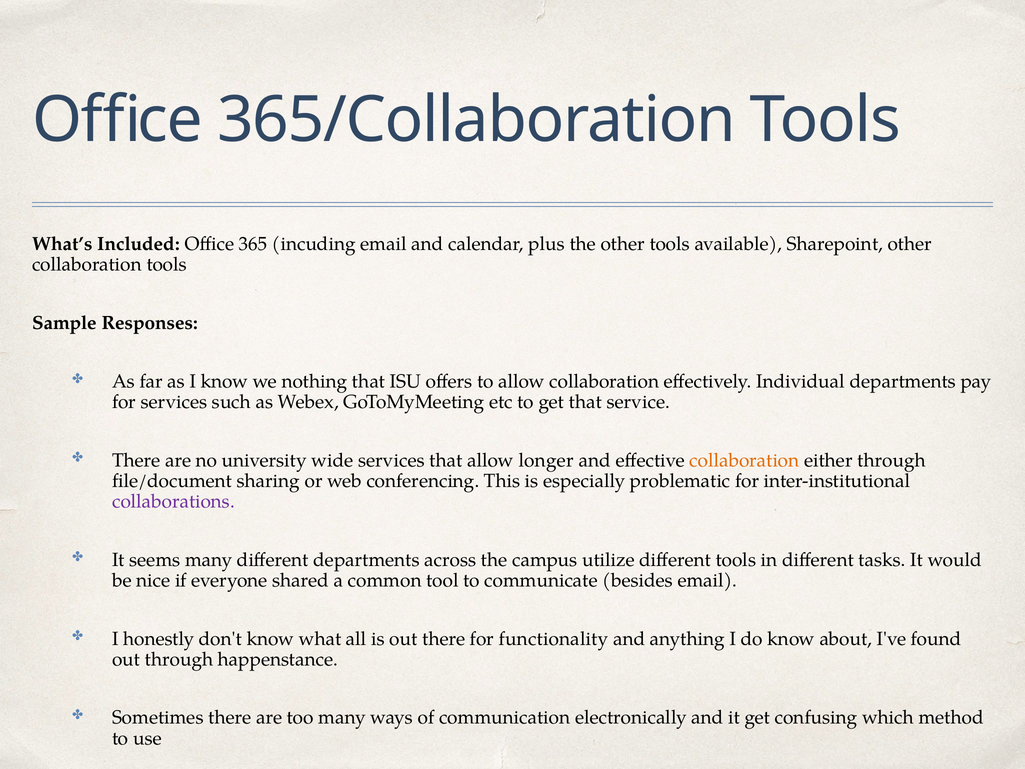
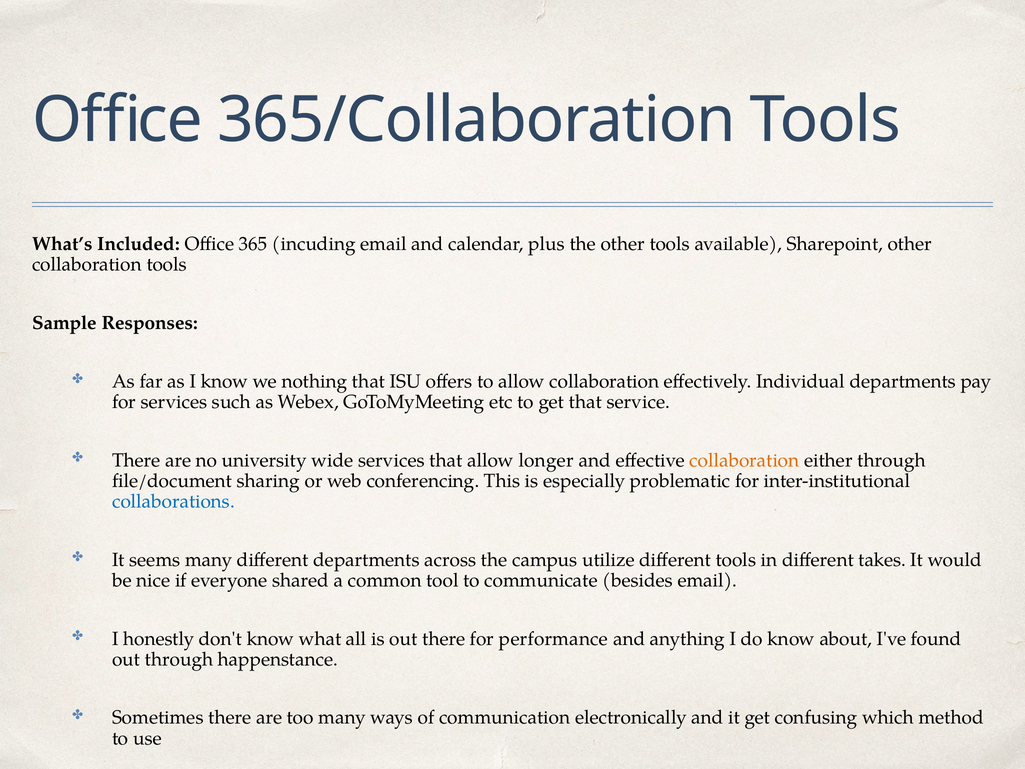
collaborations colour: purple -> blue (173, 501)
tasks: tasks -> takes (882, 560)
functionality: functionality -> performance (553, 639)
